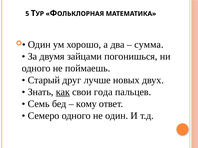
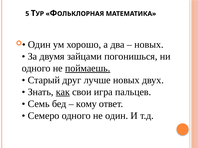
сумма: сумма -> новых (149, 45)
поймаешь underline: none -> present (88, 68)
года: года -> игра (103, 92)
